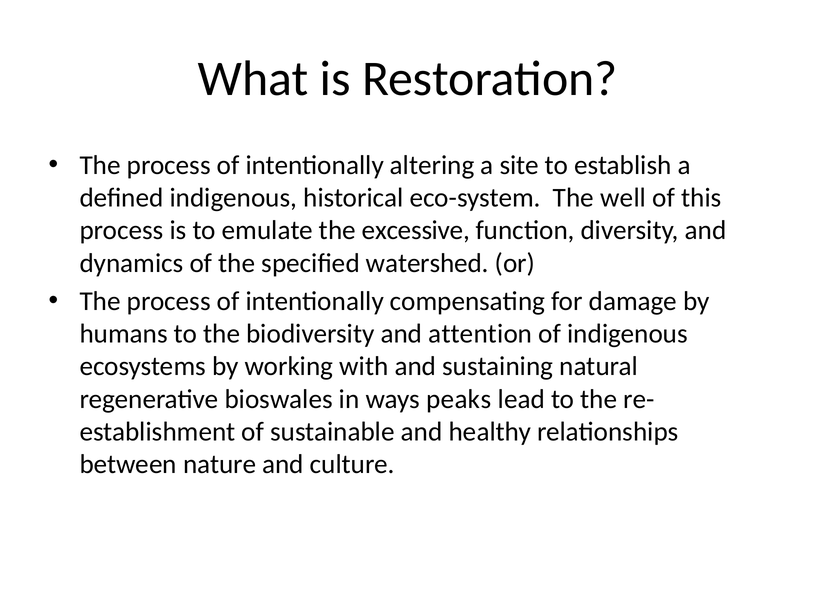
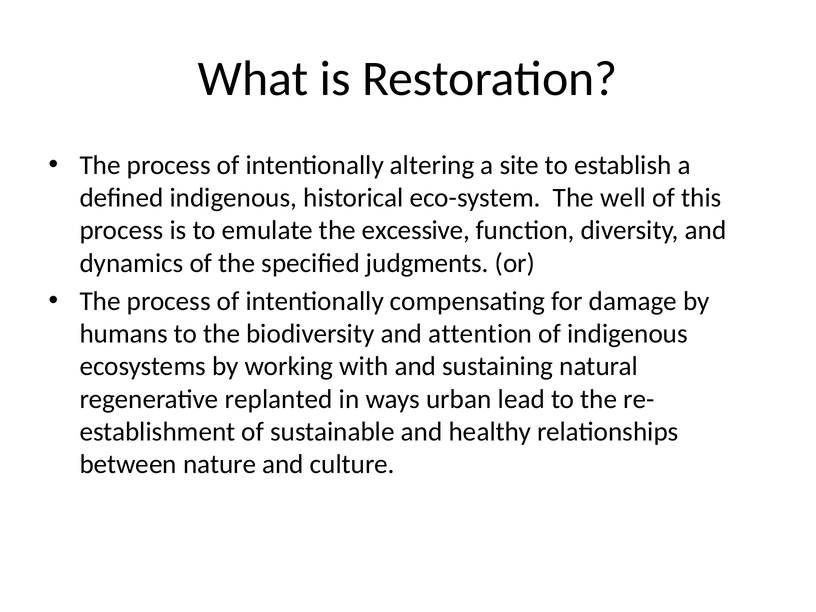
watershed: watershed -> judgments (427, 263)
bioswales: bioswales -> replanted (279, 399)
peaks: peaks -> urban (459, 399)
